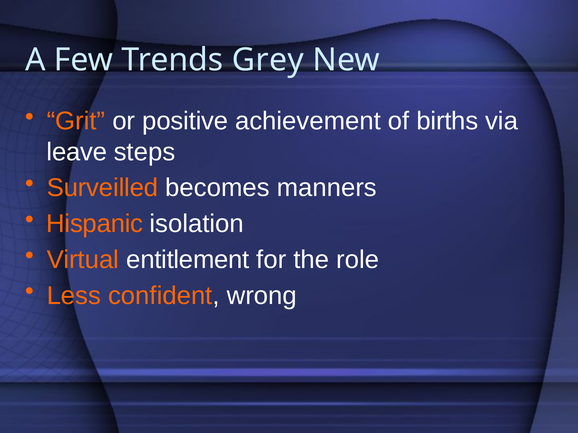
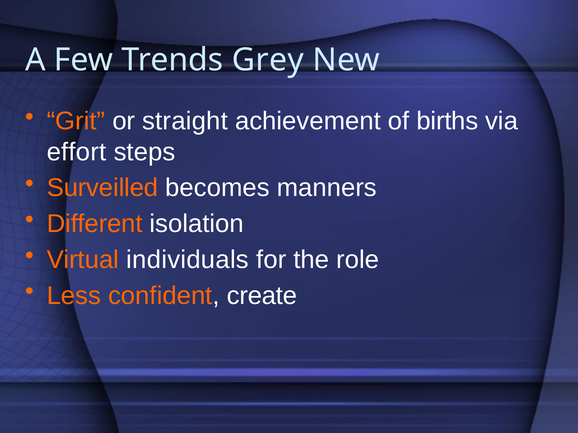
positive: positive -> straight (185, 121)
leave: leave -> effort (77, 152)
Hispanic: Hispanic -> Different (95, 224)
entitlement: entitlement -> individuals (188, 260)
wrong: wrong -> create (262, 296)
